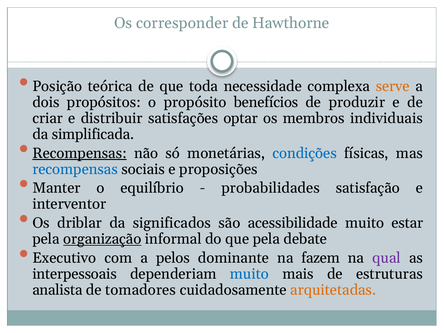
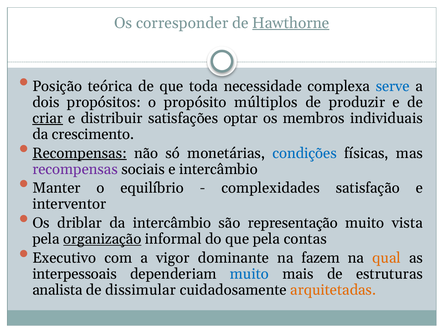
Hawthorne underline: none -> present (291, 23)
serve colour: orange -> blue (393, 86)
benefícios: benefícios -> múltiplos (266, 102)
criar underline: none -> present (48, 118)
simplificada: simplificada -> crescimento (93, 134)
recompensas colour: blue -> purple (75, 169)
e proposições: proposições -> intercâmbio (219, 169)
probabilidades: probabilidades -> complexidades (271, 188)
da significados: significados -> intercâmbio (172, 223)
acessibilidade: acessibilidade -> representação (293, 223)
estar: estar -> vista (407, 223)
debate: debate -> contas (305, 239)
pelos: pelos -> vigor (173, 258)
qual colour: purple -> orange (387, 258)
tomadores: tomadores -> dissimular (141, 290)
